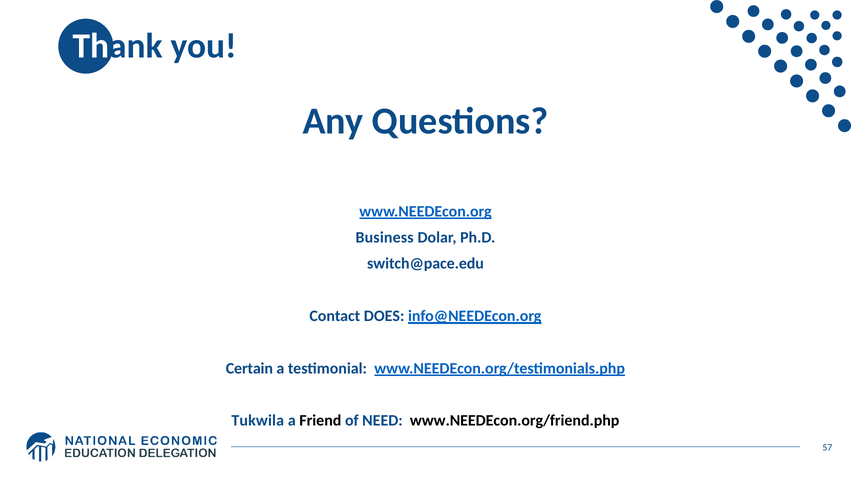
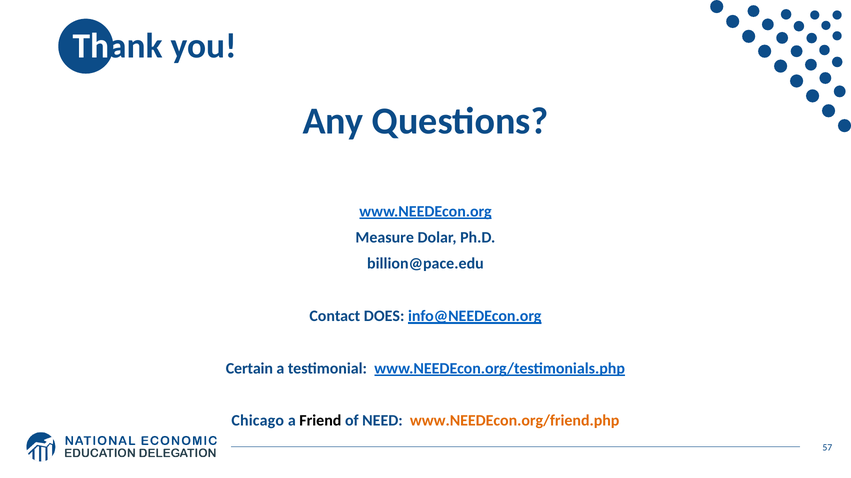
Business: Business -> Measure (385, 238)
switch@pace.edu: switch@pace.edu -> billion@pace.edu (425, 264)
Tukwila: Tukwila -> Chicago (258, 421)
www.NEEDEcon.org/friend.php colour: black -> orange (515, 421)
